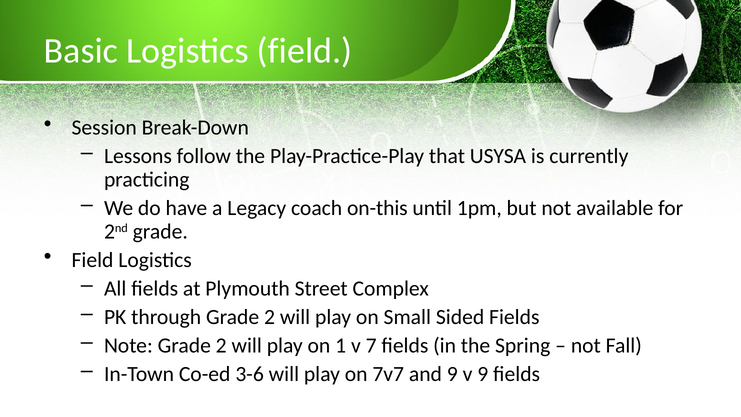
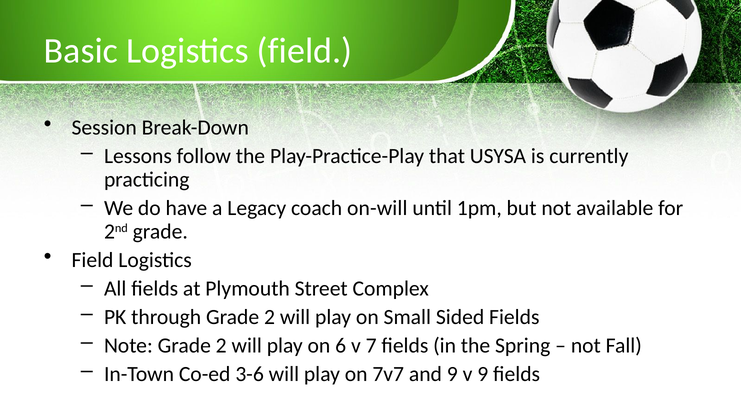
on-this: on-this -> on-will (377, 208)
1: 1 -> 6 (341, 345)
